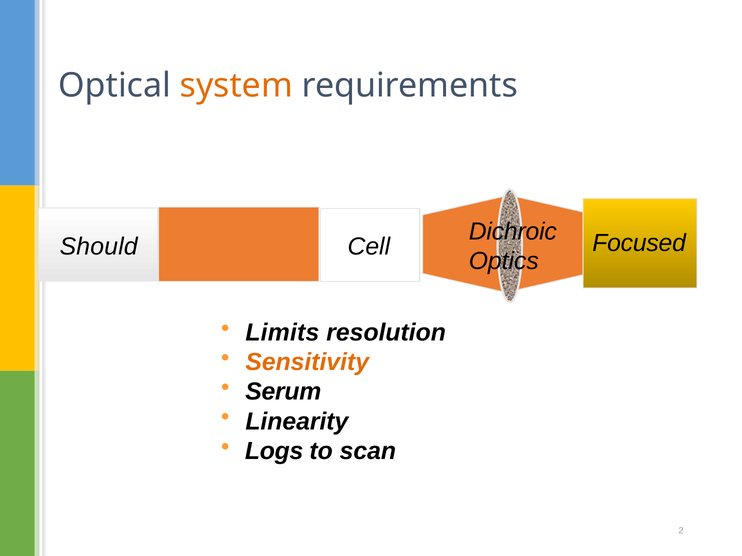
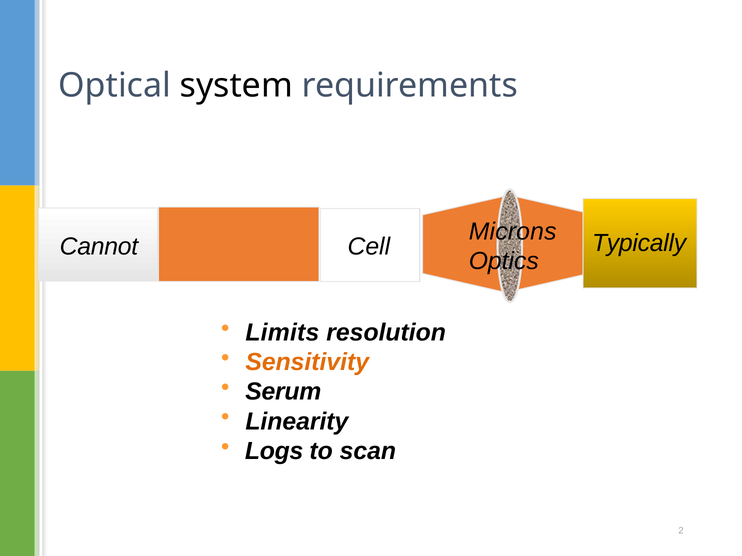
system colour: orange -> black (236, 86)
Dichroic: Dichroic -> Microns (513, 232)
Focused: Focused -> Typically (639, 244)
Should: Should -> Cannot (99, 247)
